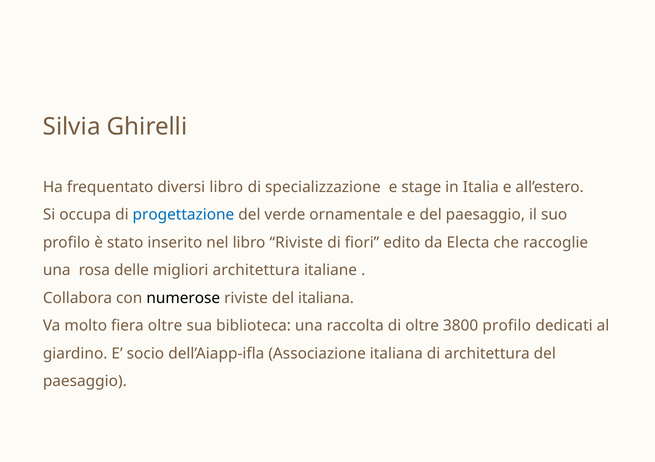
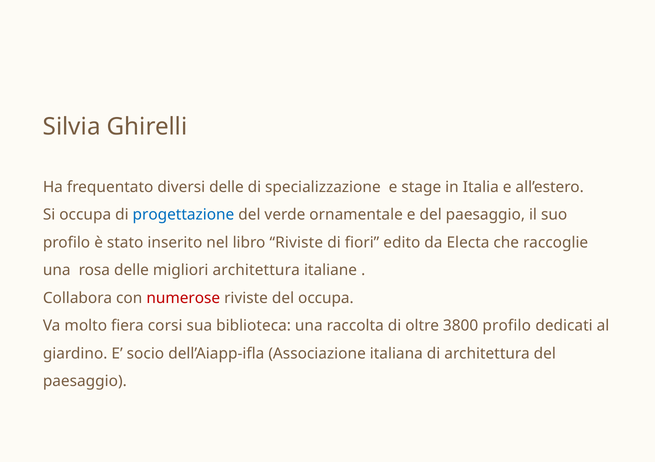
diversi libro: libro -> delle (226, 187)
numerose colour: black -> red (183, 298)
del italiana: italiana -> occupa (326, 298)
fiera oltre: oltre -> corsi (165, 325)
